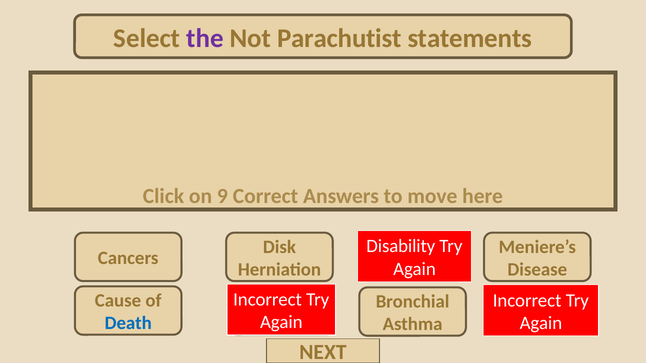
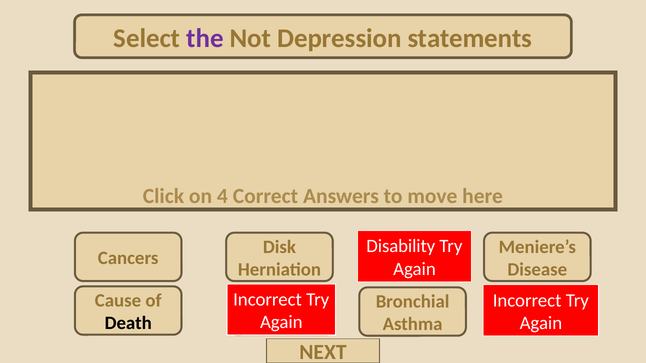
Parachutist: Parachutist -> Depression (339, 38)
9: 9 -> 4 (222, 196)
Death colour: blue -> black (128, 323)
